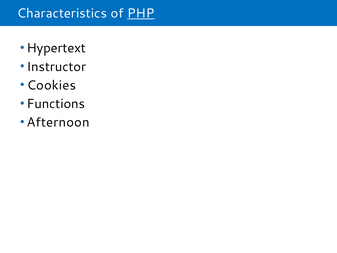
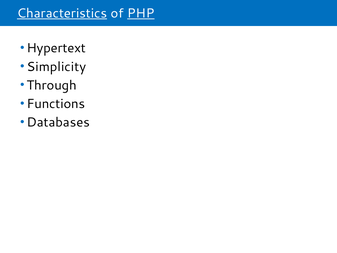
Characteristics underline: none -> present (62, 13)
Instructor: Instructor -> Simplicity (56, 67)
Cookies: Cookies -> Through (52, 85)
Afternoon: Afternoon -> Databases (58, 122)
